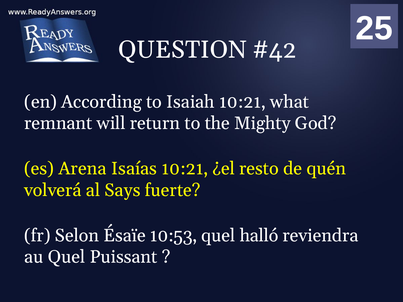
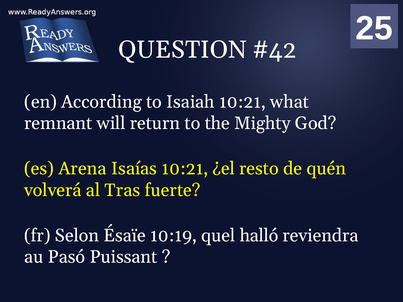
Says: Says -> Tras (122, 190)
10:53: 10:53 -> 10:19 (174, 236)
au Quel: Quel -> Pasó (67, 257)
